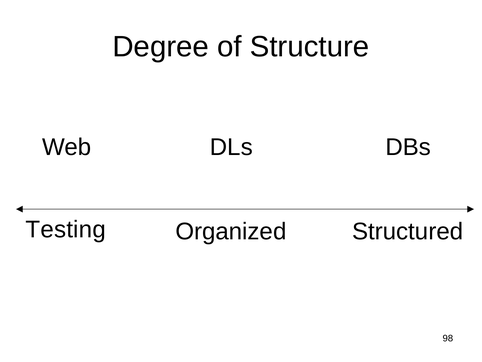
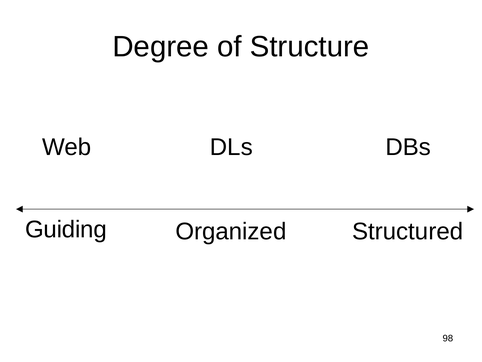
Testing: Testing -> Guiding (66, 229)
